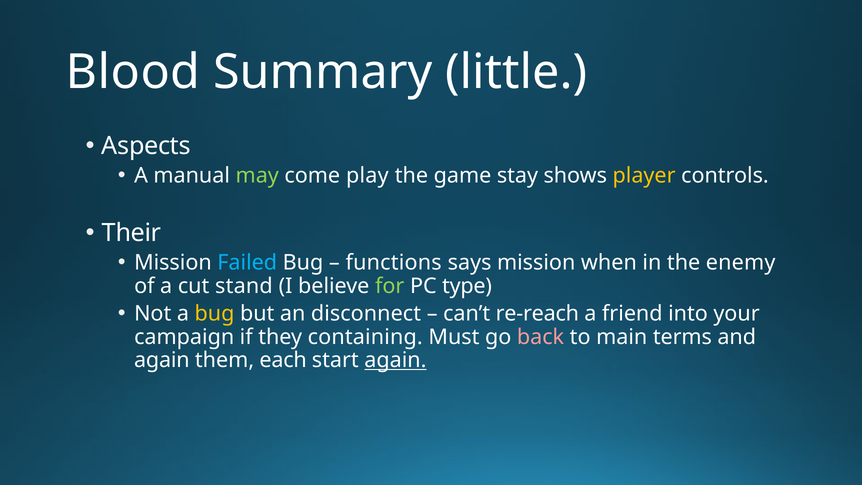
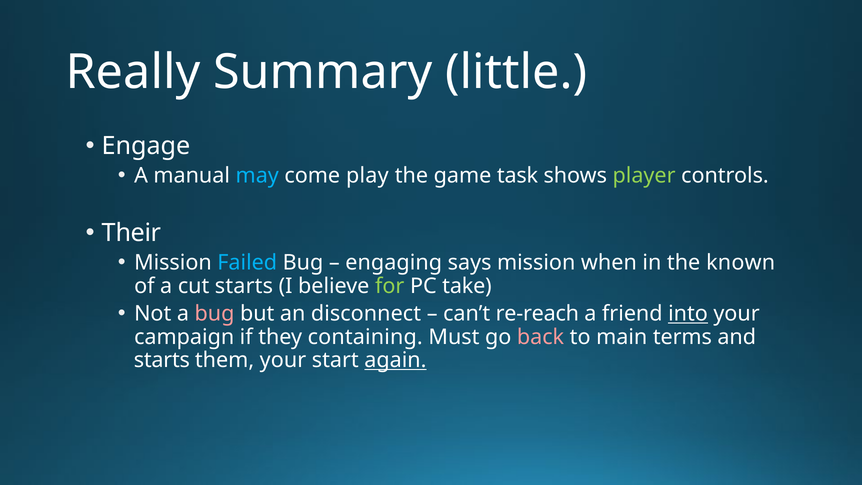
Blood: Blood -> Really (133, 72)
Aspects: Aspects -> Engage (146, 146)
may colour: light green -> light blue (257, 175)
stay: stay -> task (518, 175)
player colour: yellow -> light green (644, 175)
functions: functions -> engaging (394, 263)
enemy: enemy -> known (741, 263)
cut stand: stand -> starts (244, 286)
type: type -> take (467, 286)
bug colour: yellow -> pink (215, 314)
into underline: none -> present (688, 314)
again: again -> starts (162, 360)
them each: each -> your (283, 360)
